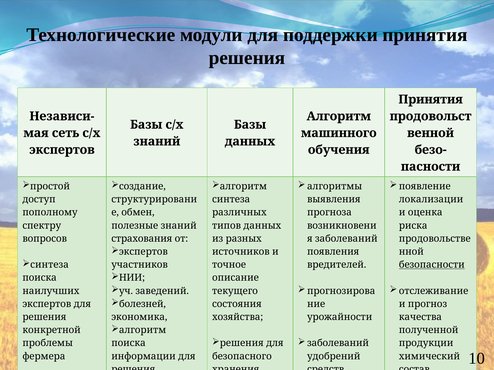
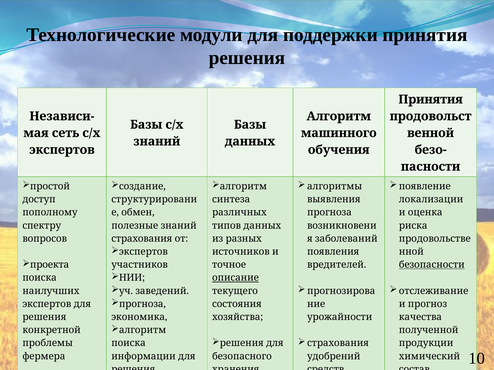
синтеза: синтеза -> проекта (50, 265)
описание underline: none -> present (235, 278)
болезней: болезней -> прогноза (142, 304)
заболеваний: заболеваний -> страхования (338, 344)
